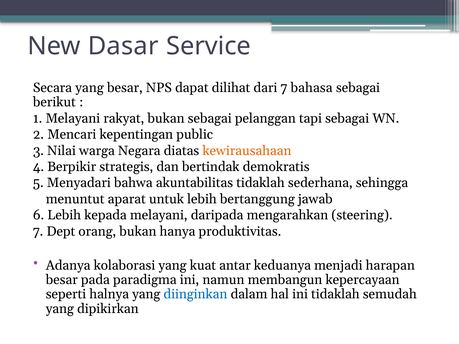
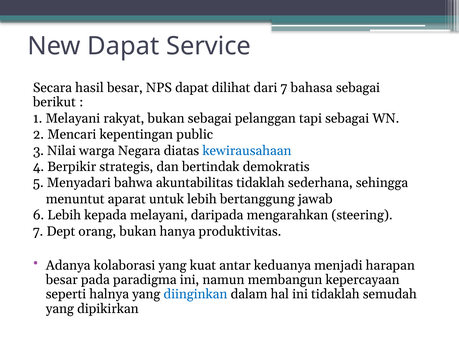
New Dasar: Dasar -> Dapat (123, 46)
Secara yang: yang -> hasil (89, 88)
kewirausahaan colour: orange -> blue (247, 151)
